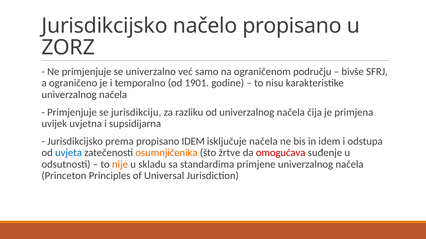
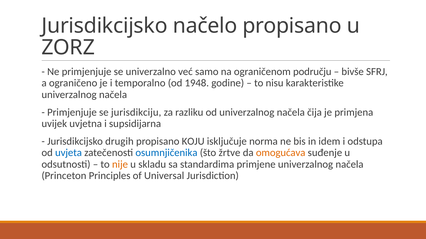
1901: 1901 -> 1948 (197, 83)
prema: prema -> drugih (119, 142)
propisano IDEM: IDEM -> KOJU (193, 142)
isključuje načela: načela -> norma (263, 142)
osumnjičenika colour: orange -> blue (166, 153)
omogućava colour: red -> orange (281, 153)
